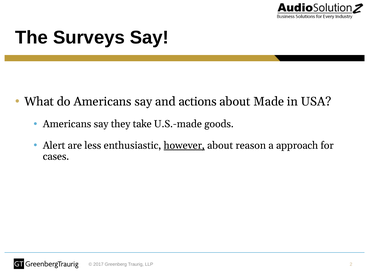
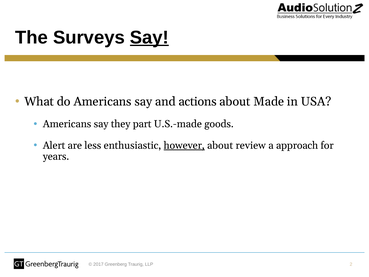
Say underline: none -> present (149, 37)
take: take -> part (142, 124)
reason: reason -> review (251, 145)
cases: cases -> years (56, 156)
